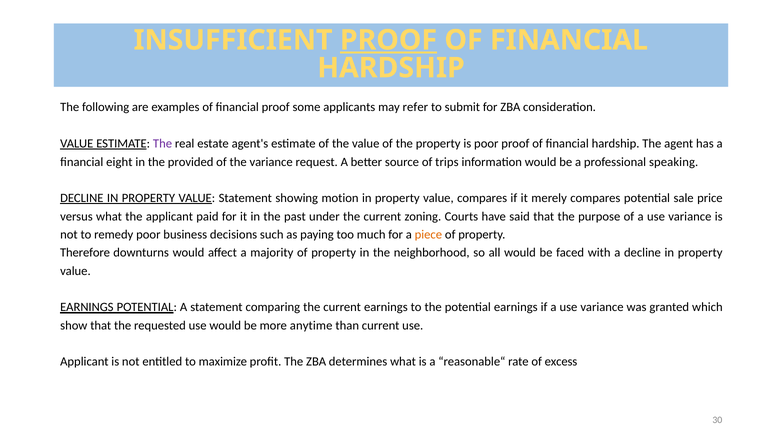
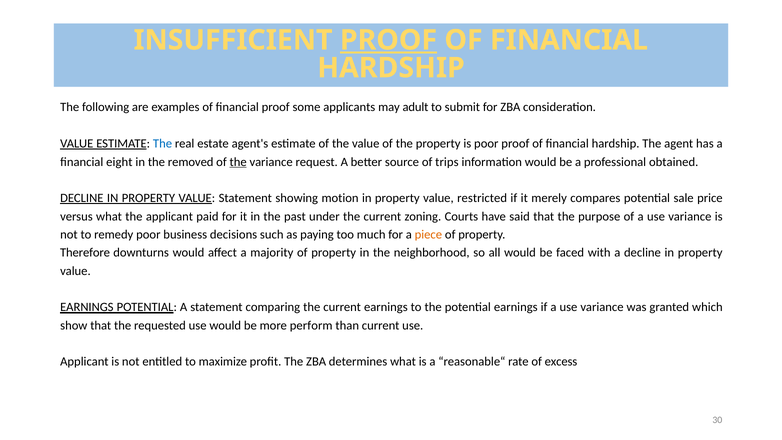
refer: refer -> adult (415, 107)
The colour: purple -> blue (163, 144)
provided: provided -> removed (191, 162)
the underline: none -> present (238, 162)
speaking: speaking -> obtained (674, 162)
value compares: compares -> restricted (482, 198)
anytime: anytime -> perform (311, 325)
